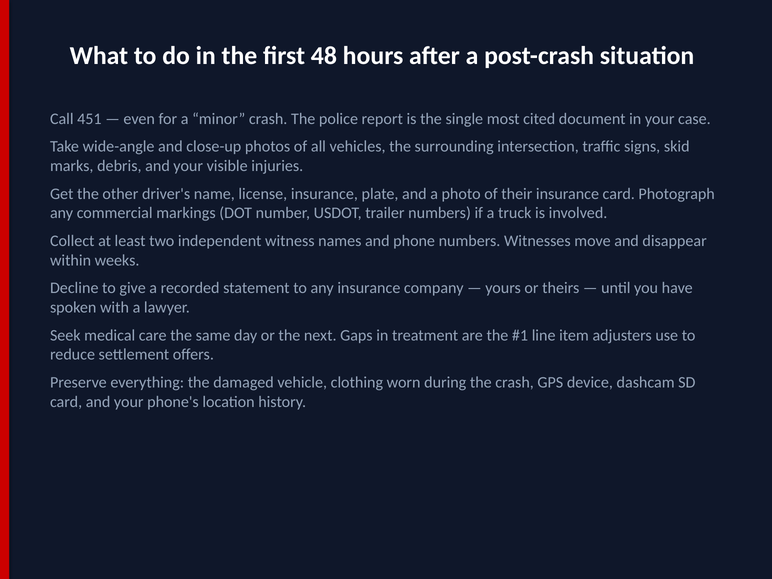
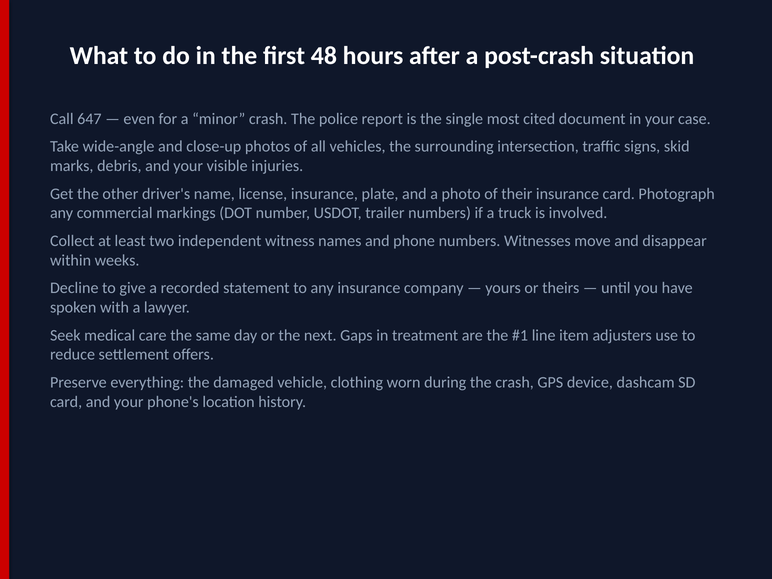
451: 451 -> 647 (89, 119)
